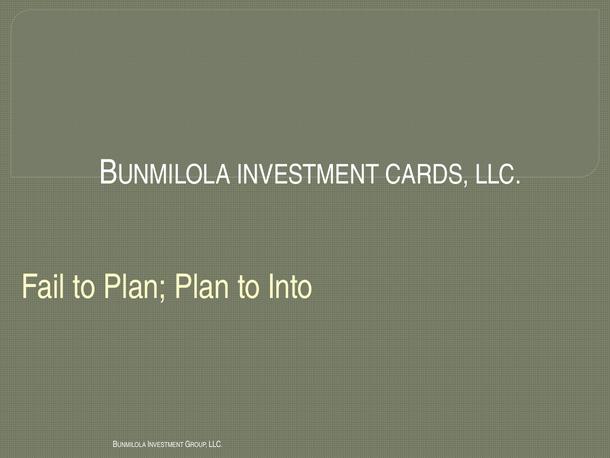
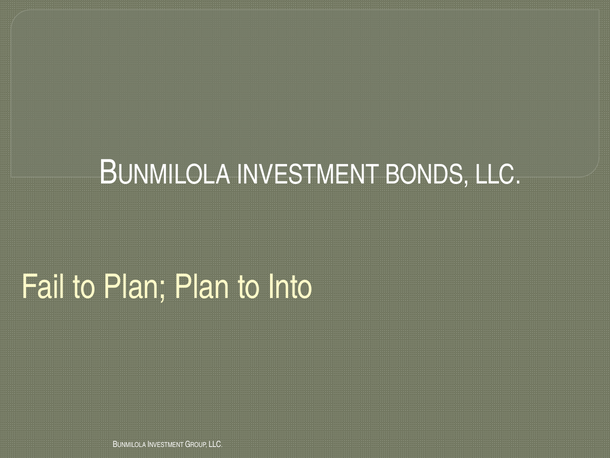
CARDS: CARDS -> BONDS (427, 174)
